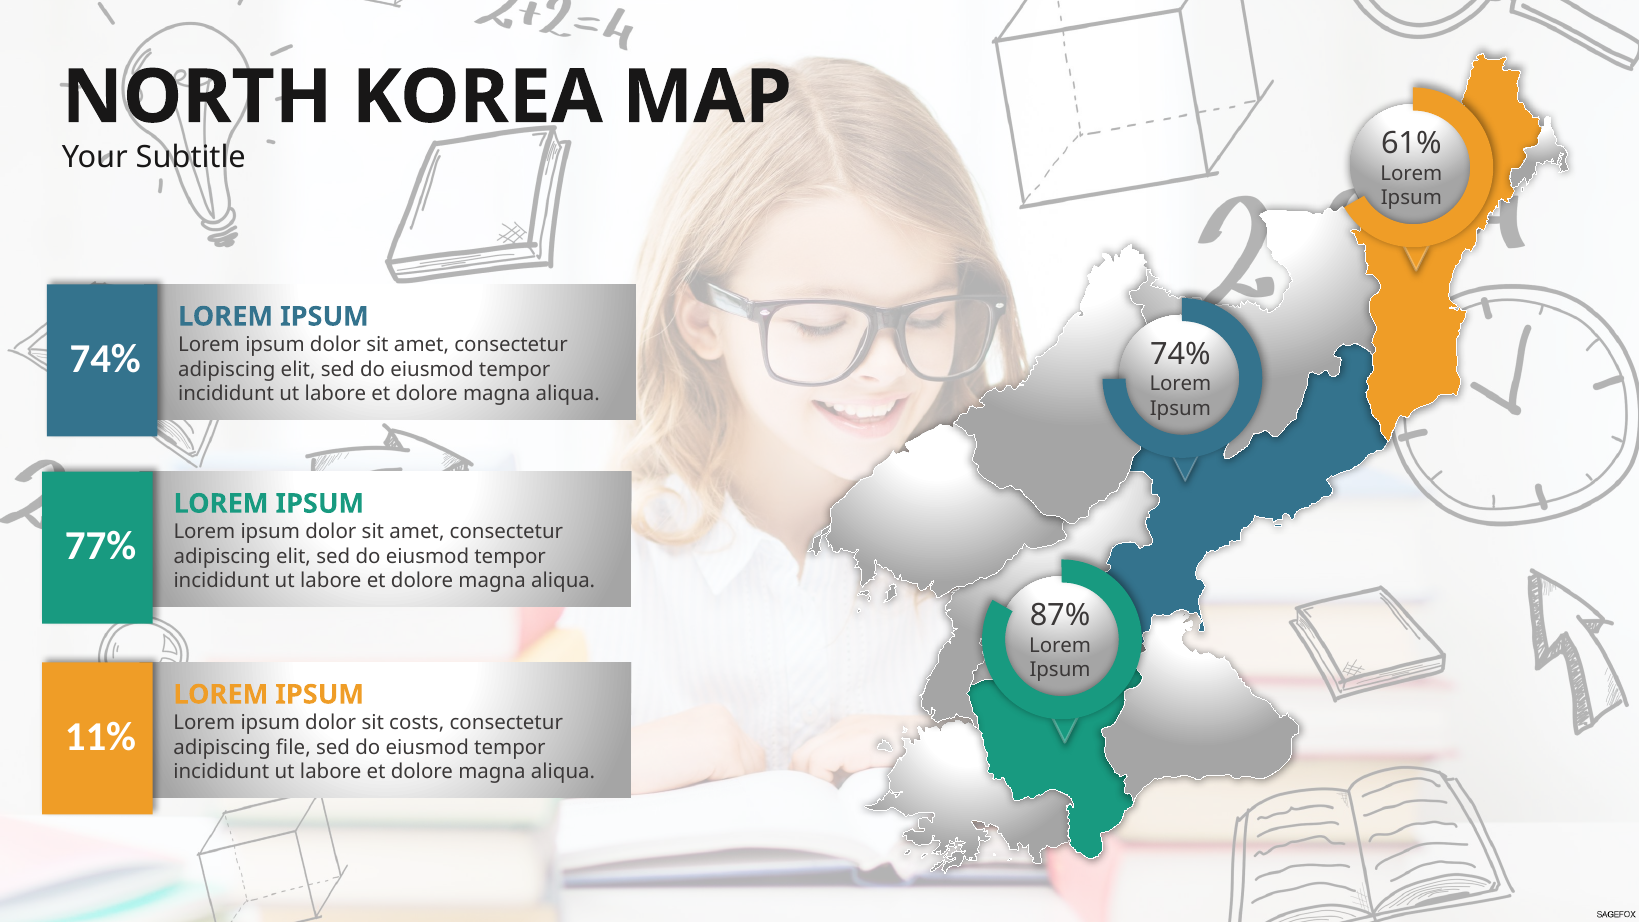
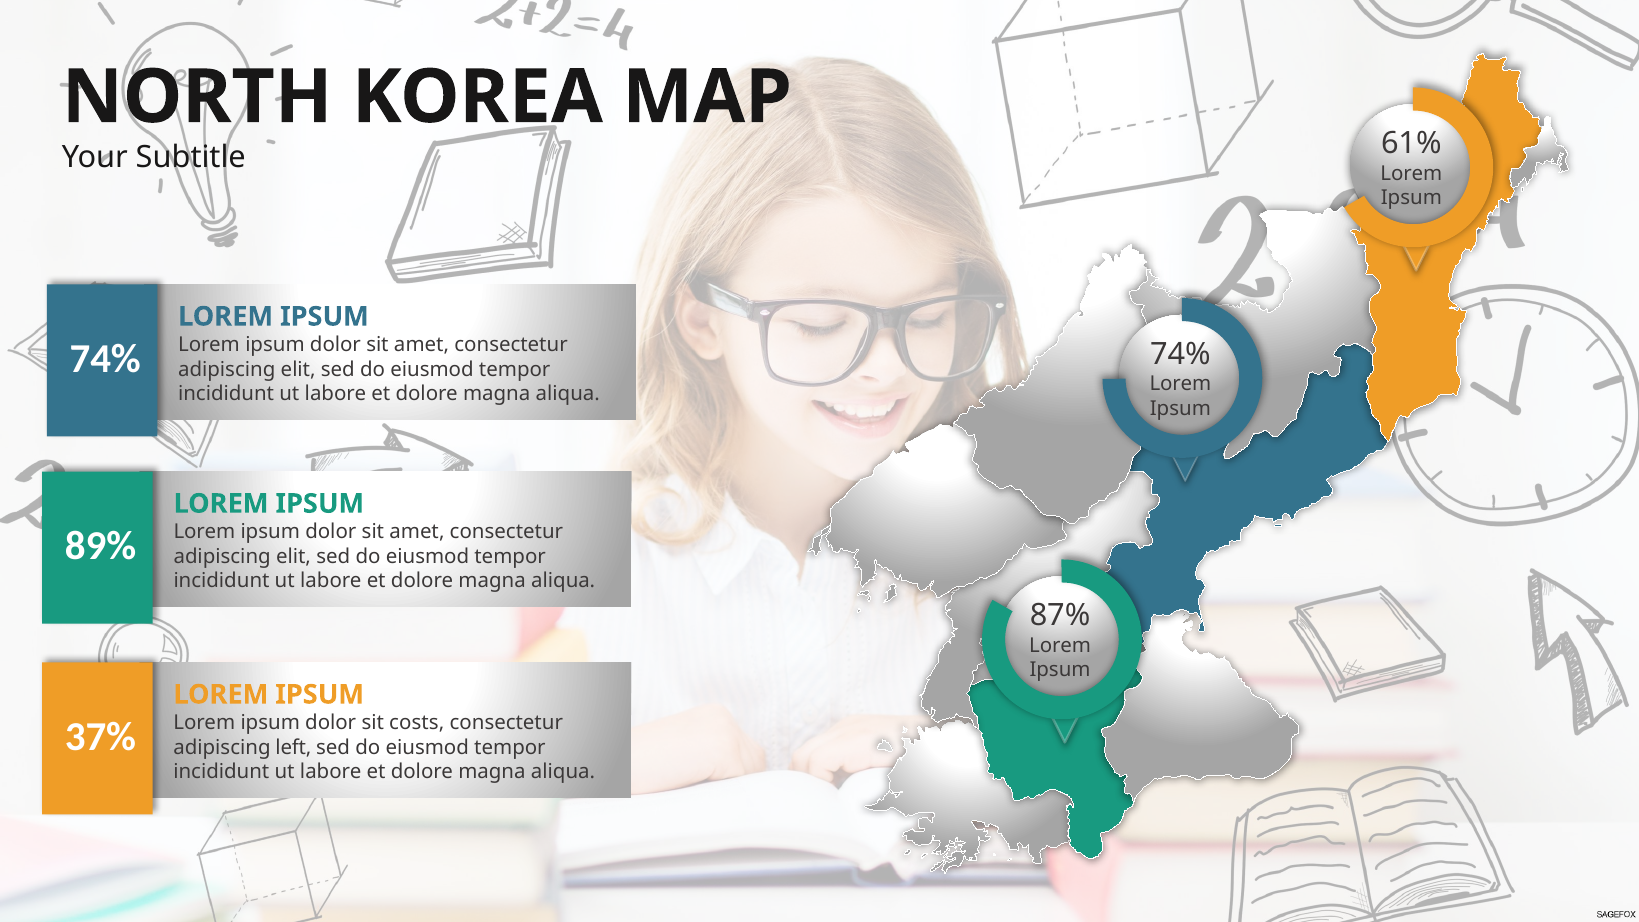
77%: 77% -> 89% (101, 546)
11%: 11% -> 37% (100, 737)
file: file -> left (293, 747)
